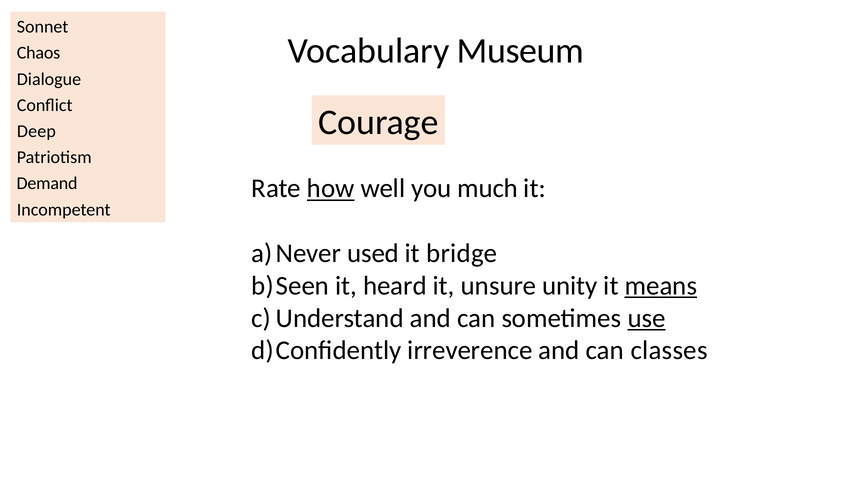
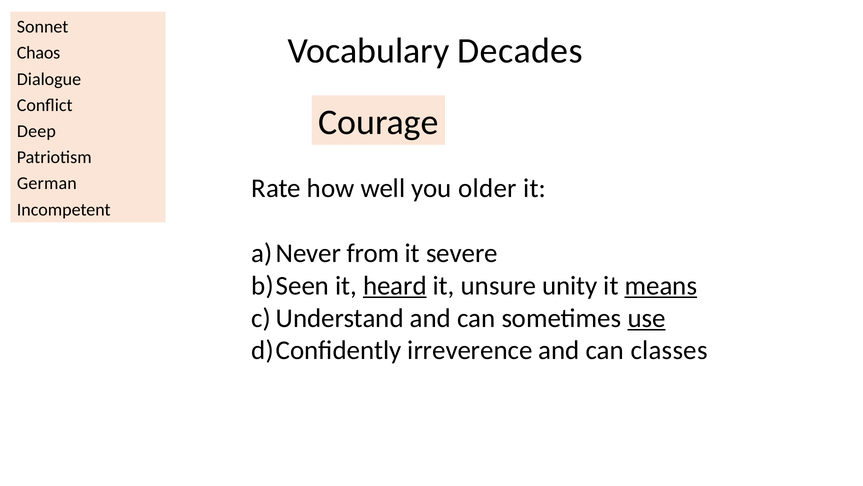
Museum: Museum -> Decades (520, 51)
Demand: Demand -> German (47, 183)
how underline: present -> none (331, 188)
much: much -> older (487, 188)
used: used -> from (373, 253)
bridge: bridge -> severe (462, 253)
heard underline: none -> present (395, 285)
